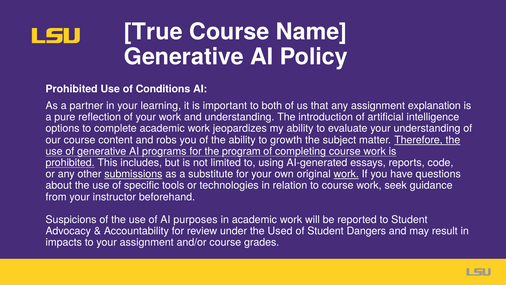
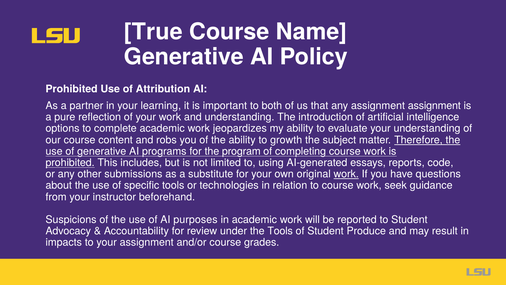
Conditions: Conditions -> Attribution (163, 89)
assignment explanation: explanation -> assignment (434, 106)
submissions underline: present -> none (133, 174)
the Used: Used -> Tools (280, 231)
Dangers: Dangers -> Produce (366, 231)
